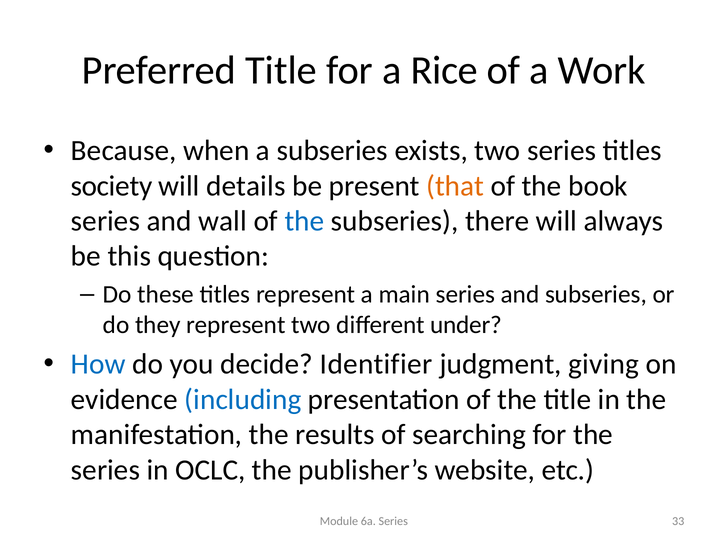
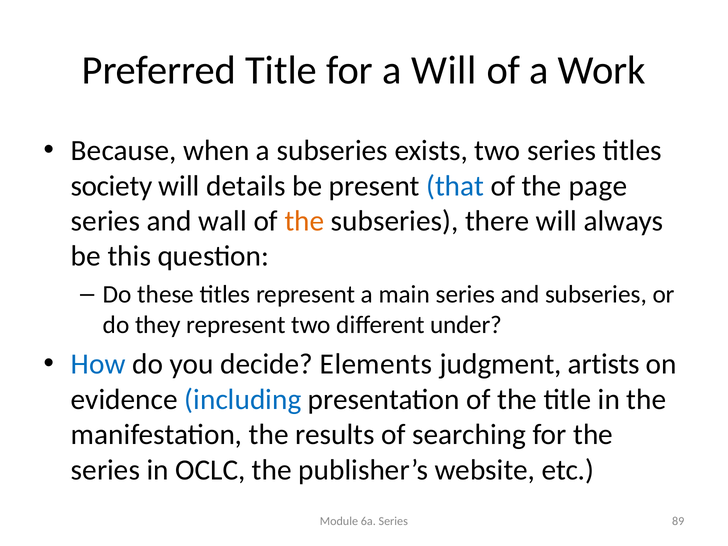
a Rice: Rice -> Will (444, 70)
that colour: orange -> blue (455, 186)
book: book -> page (598, 186)
the colour: blue -> orange (304, 221)
Identifier: Identifier -> Elements (376, 364)
giving: giving -> artists (604, 364)
33: 33 -> 89 (678, 521)
